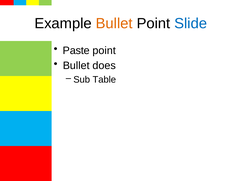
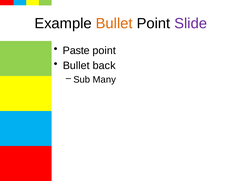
Slide colour: blue -> purple (191, 23)
does: does -> back (104, 66)
Table: Table -> Many (104, 79)
